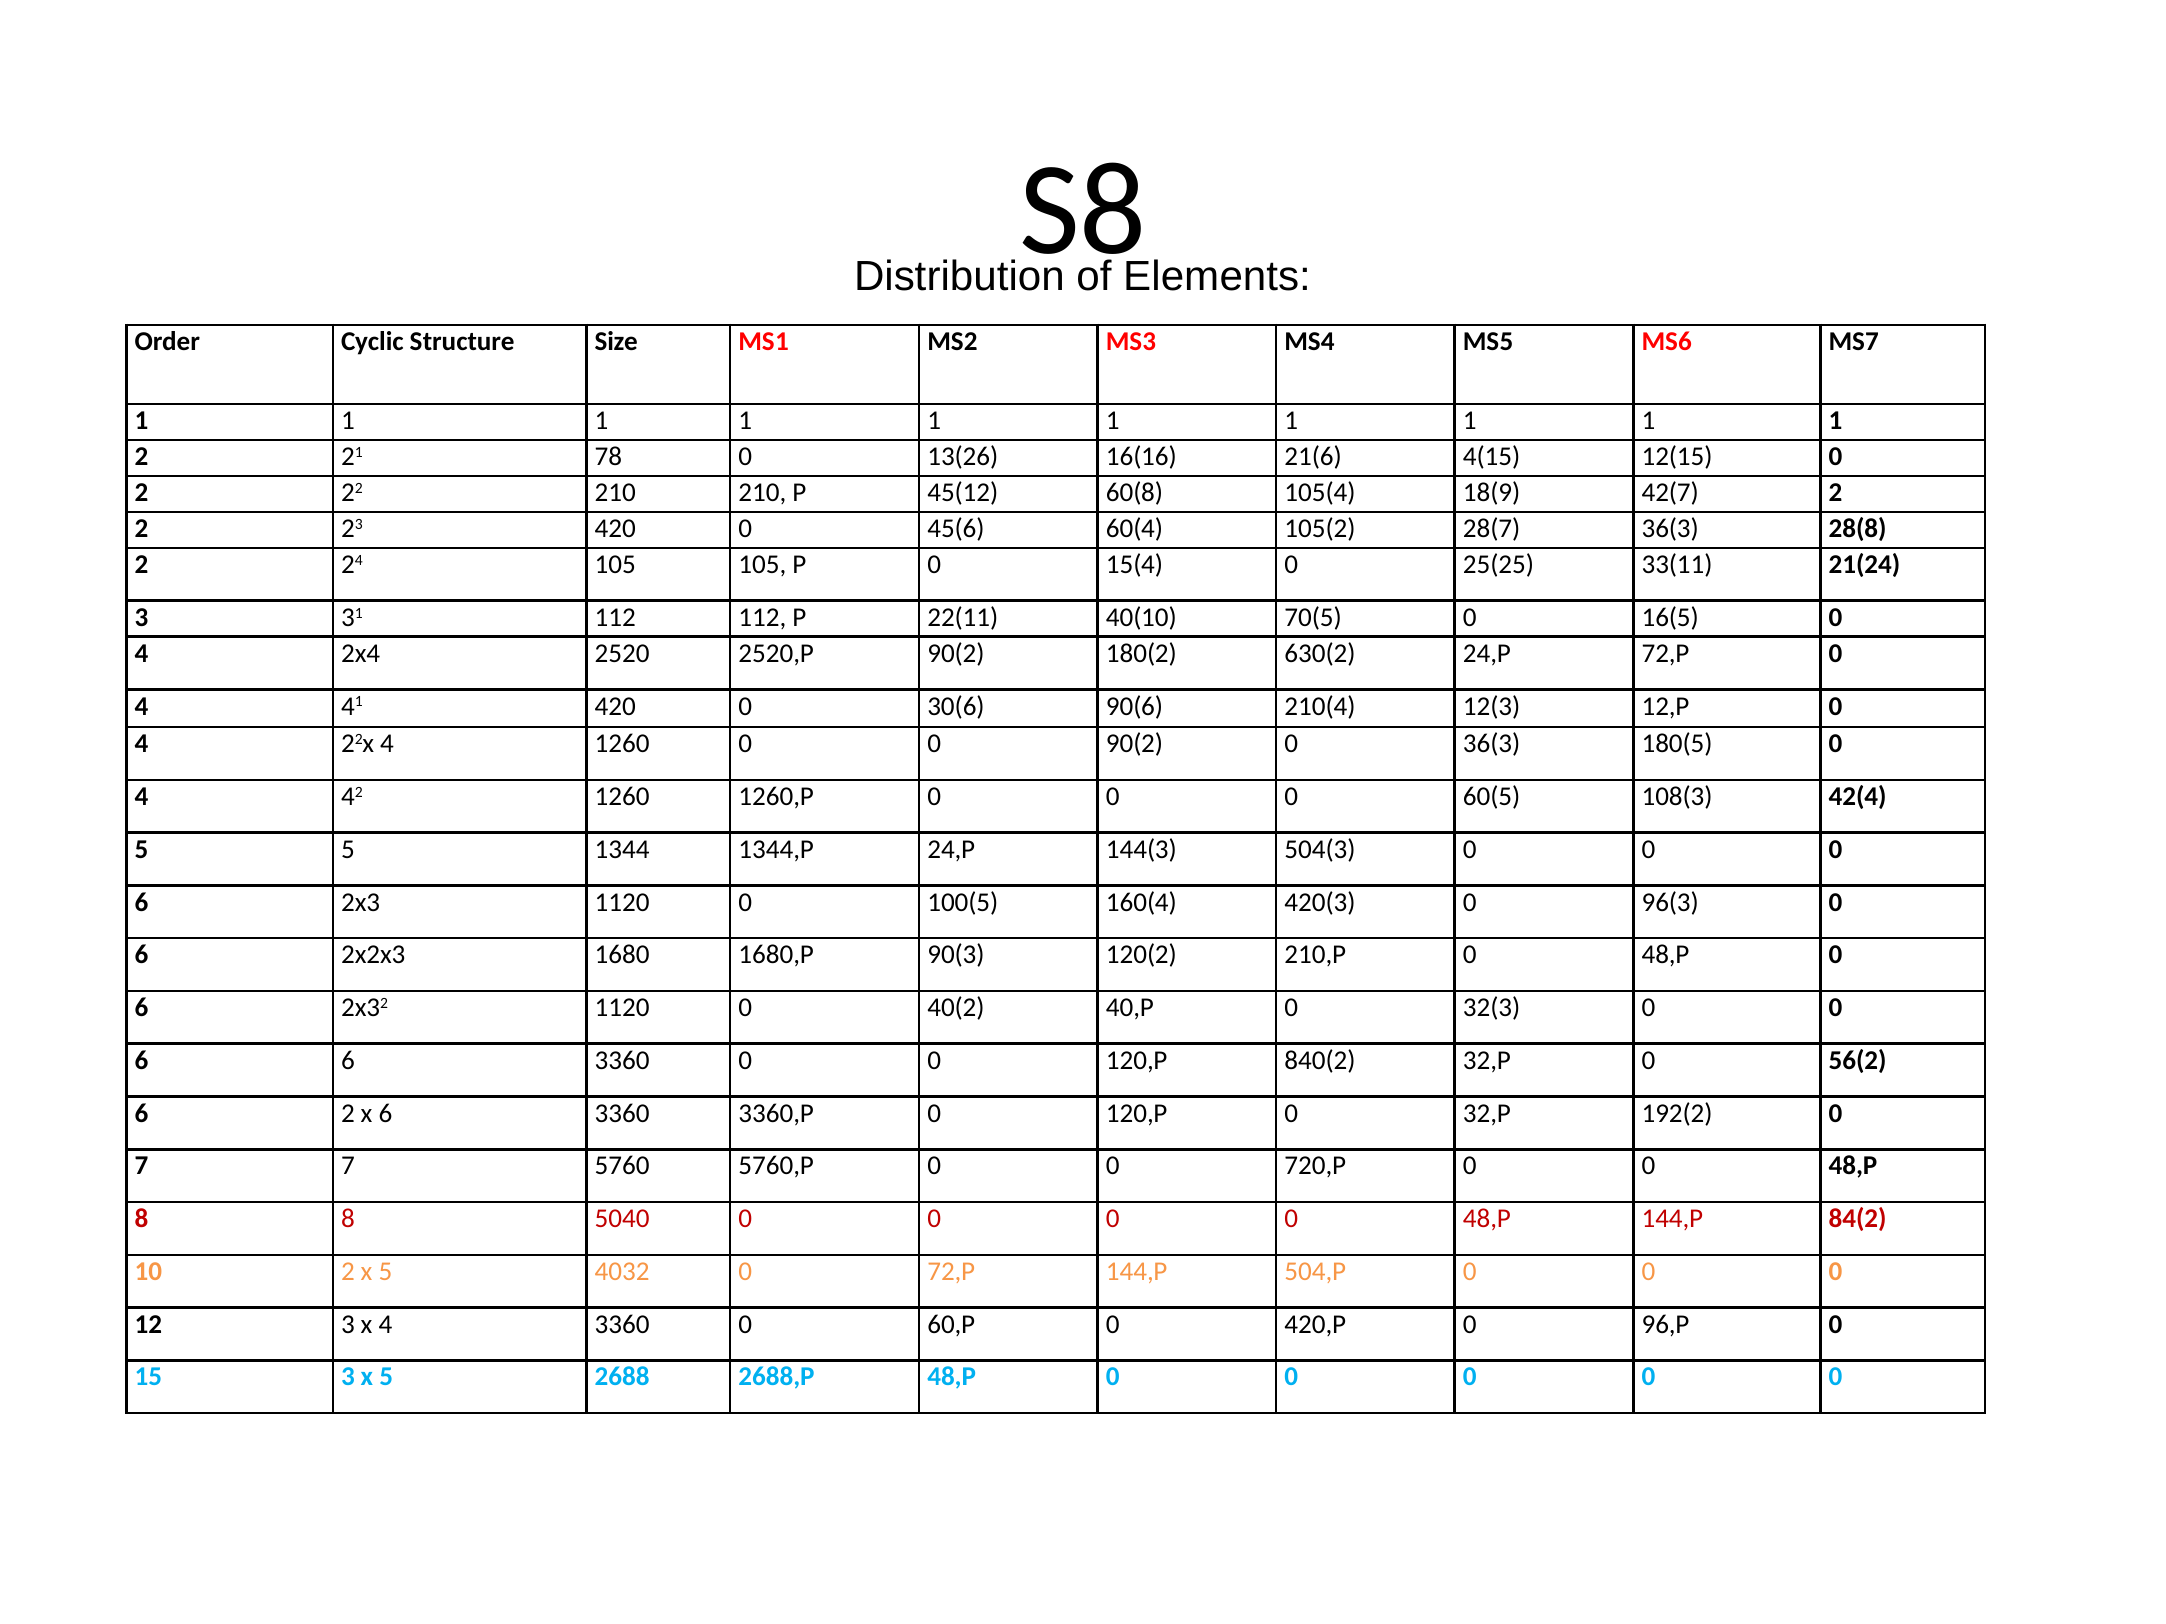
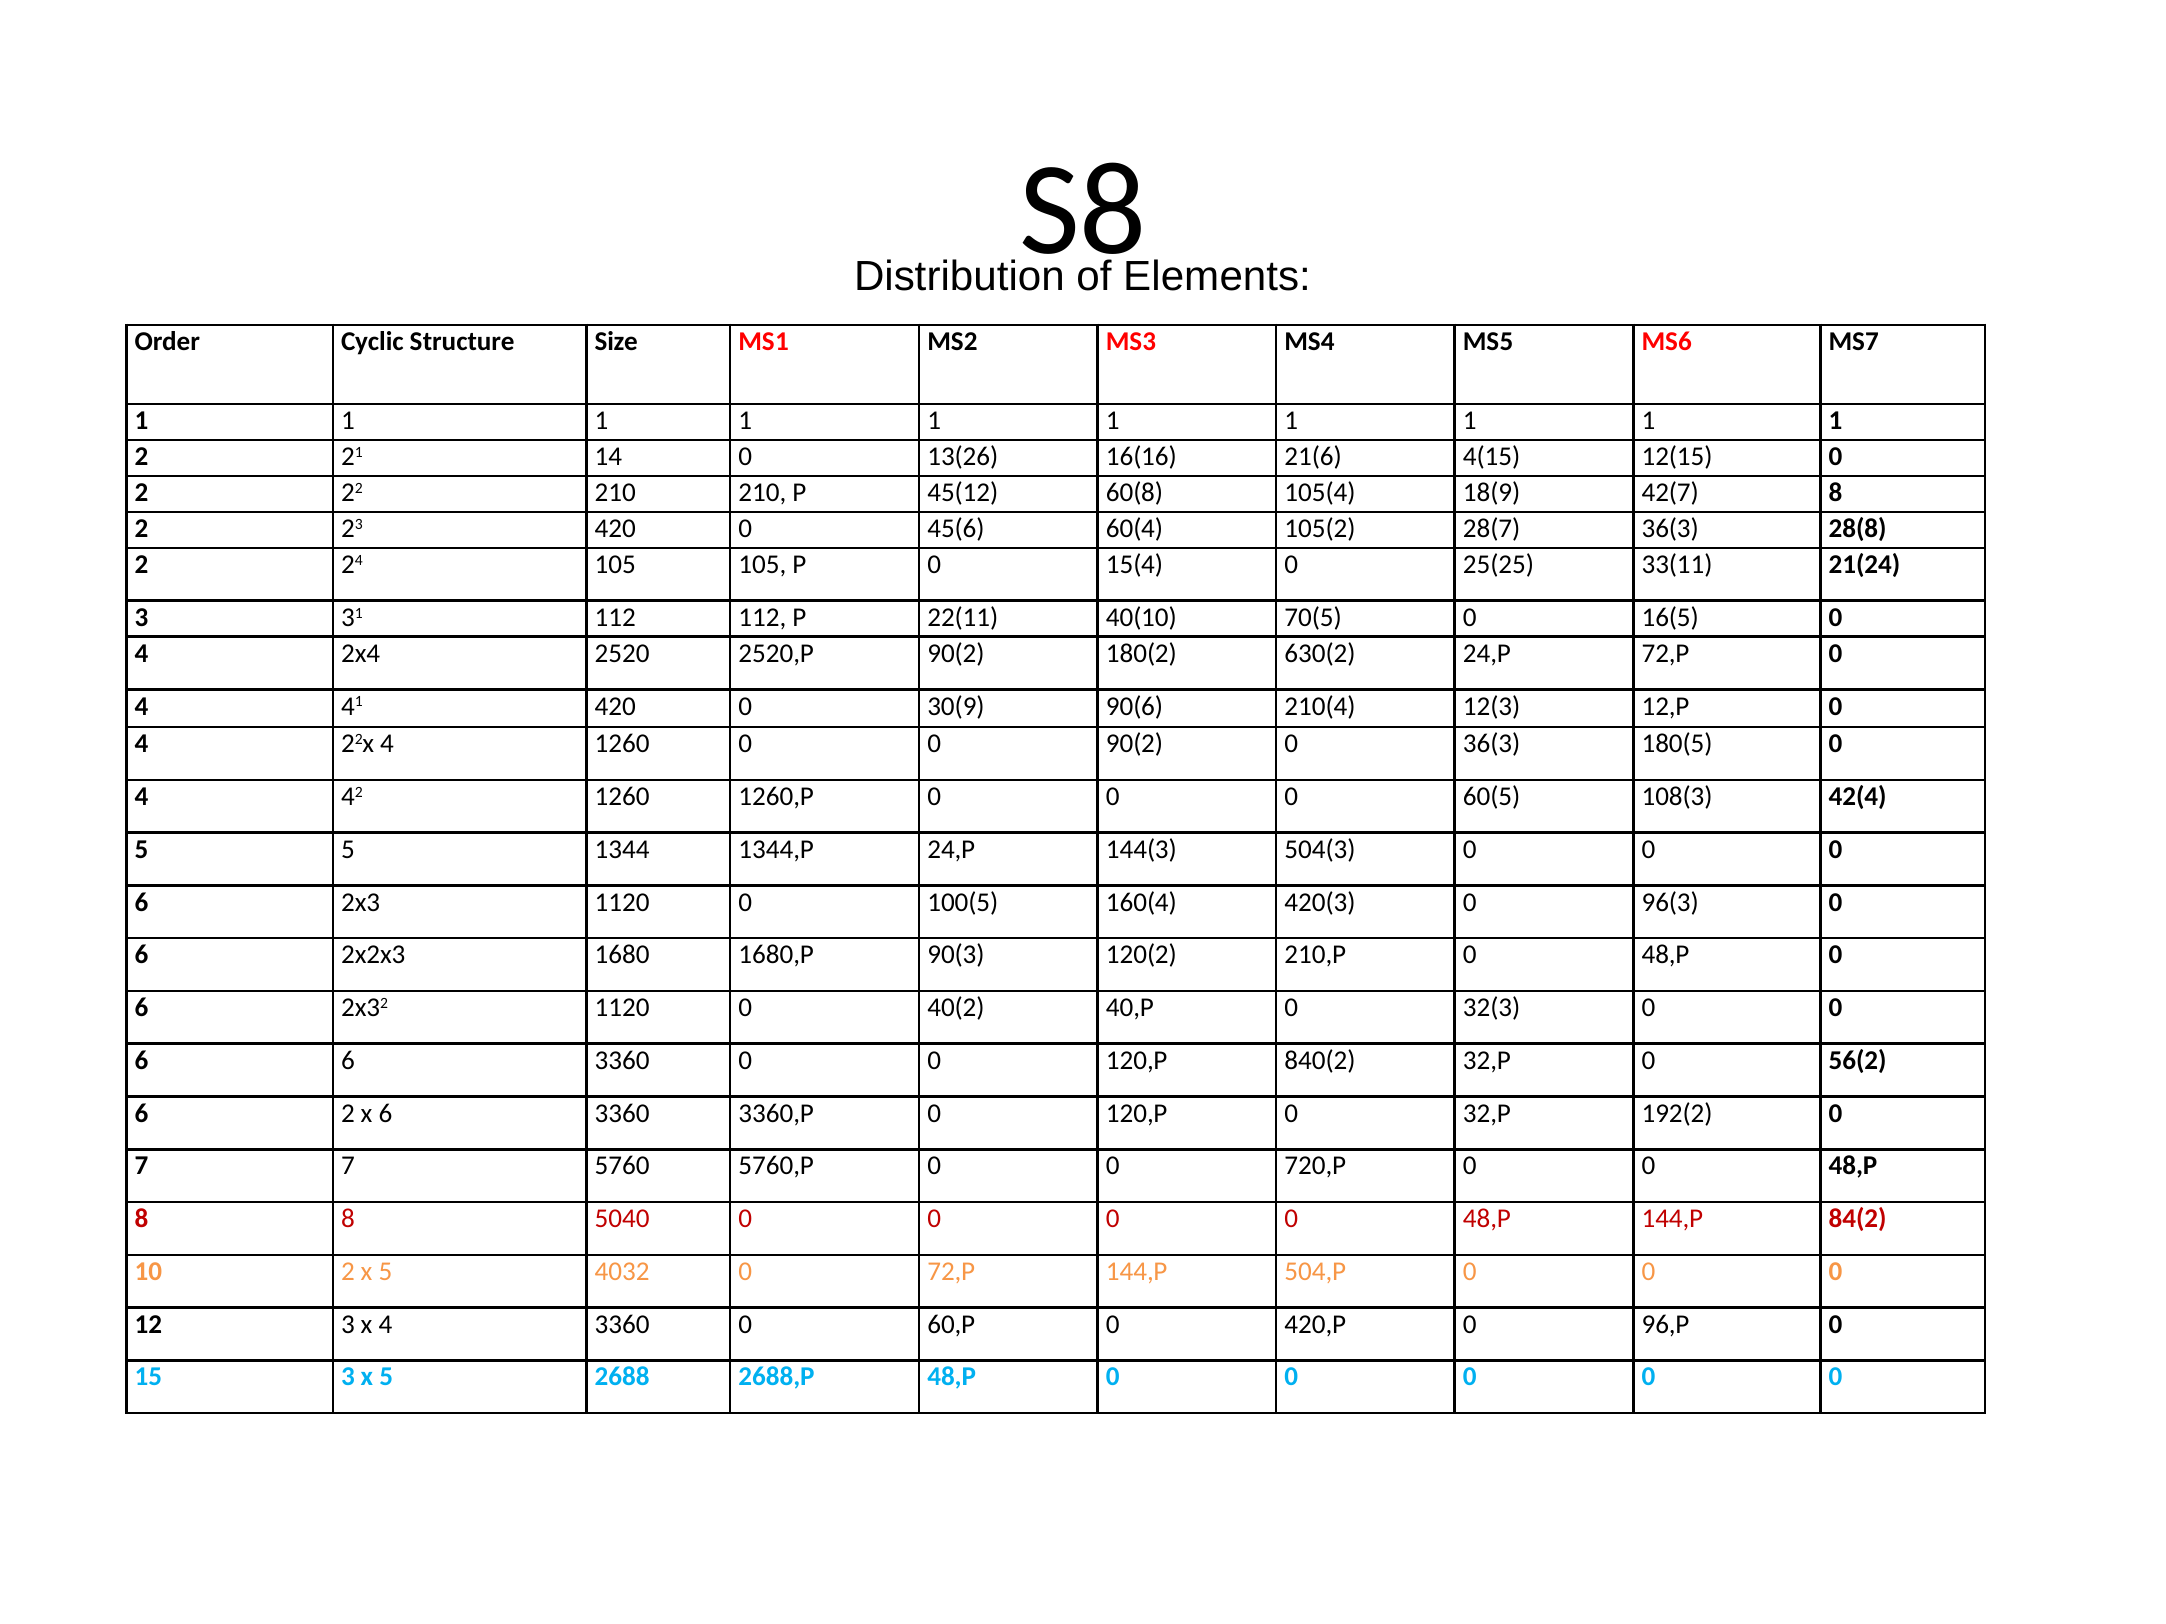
78: 78 -> 14 (608, 457)
42(7 2: 2 -> 8 (1836, 493)
30(6: 30(6 -> 30(9 (956, 706)
